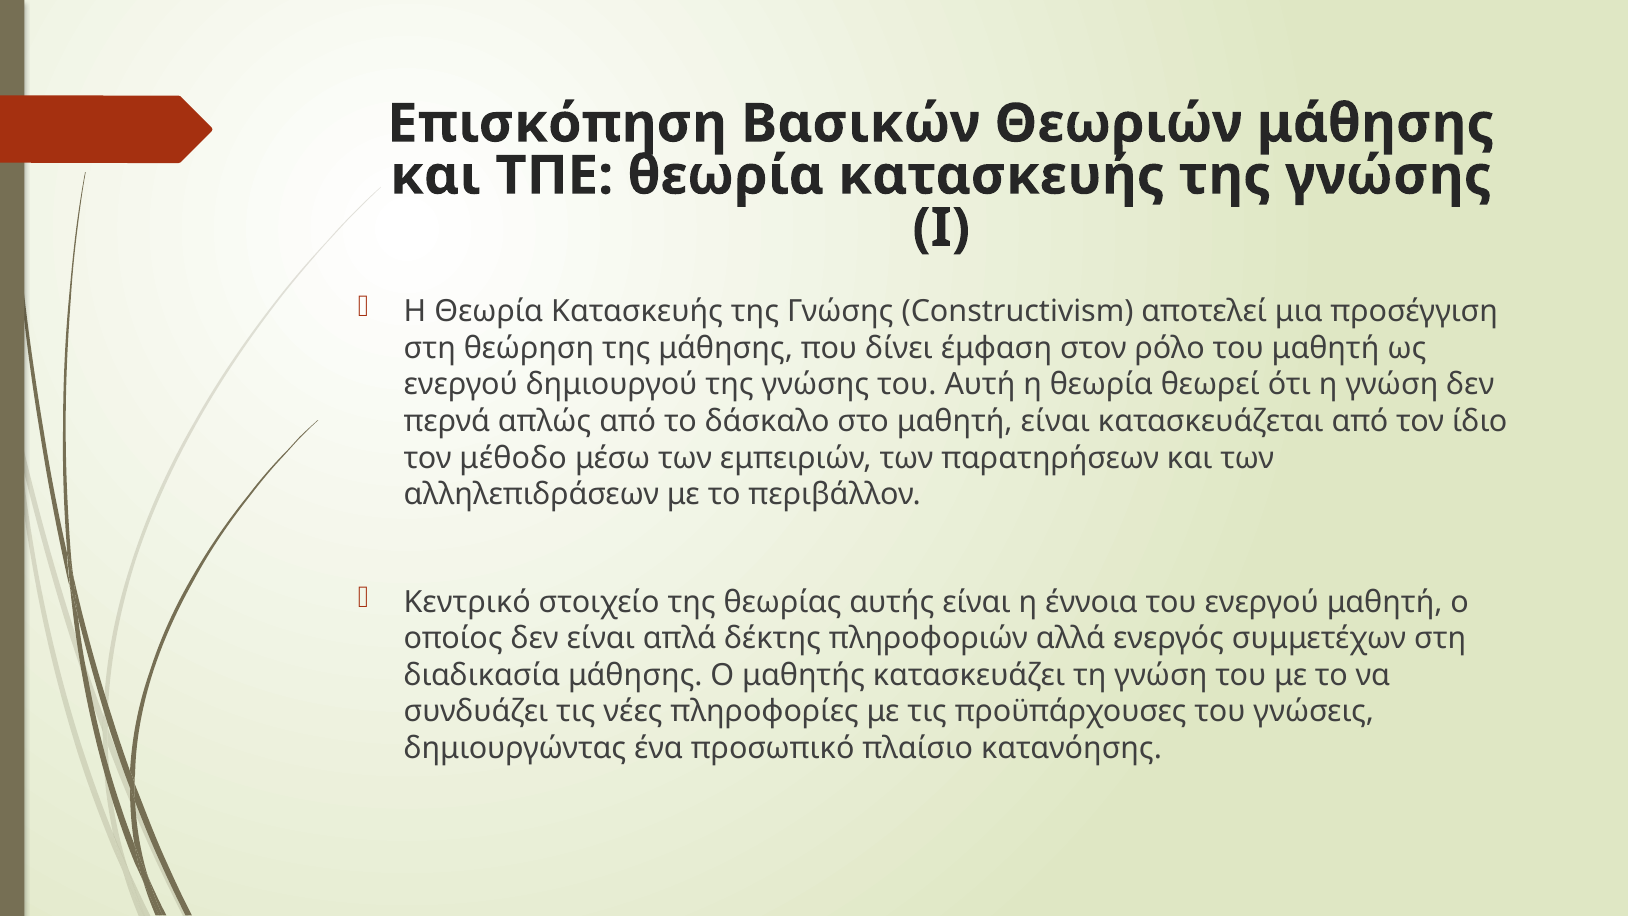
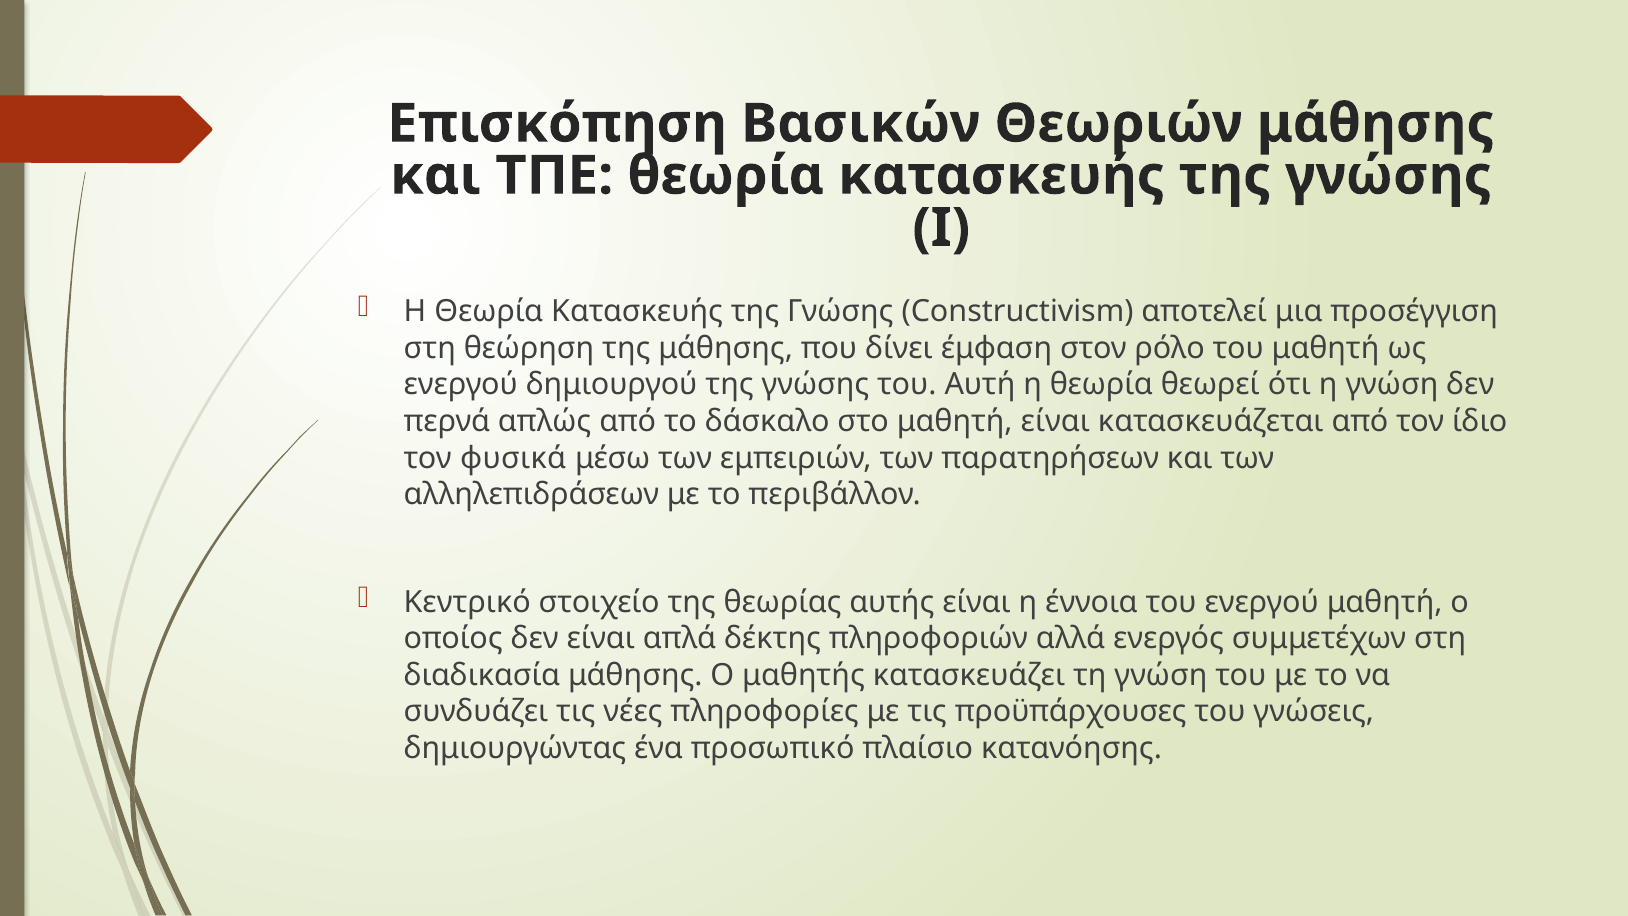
μέθοδο: μέθοδο -> φυσικά (513, 458)
